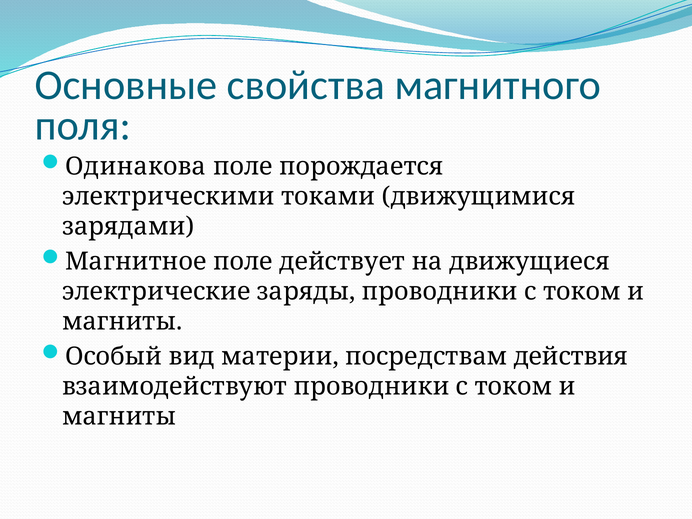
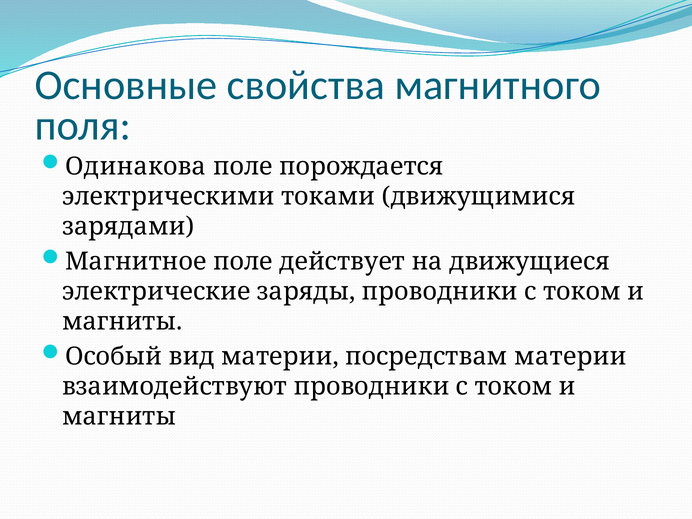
посредствам действия: действия -> материи (571, 356)
